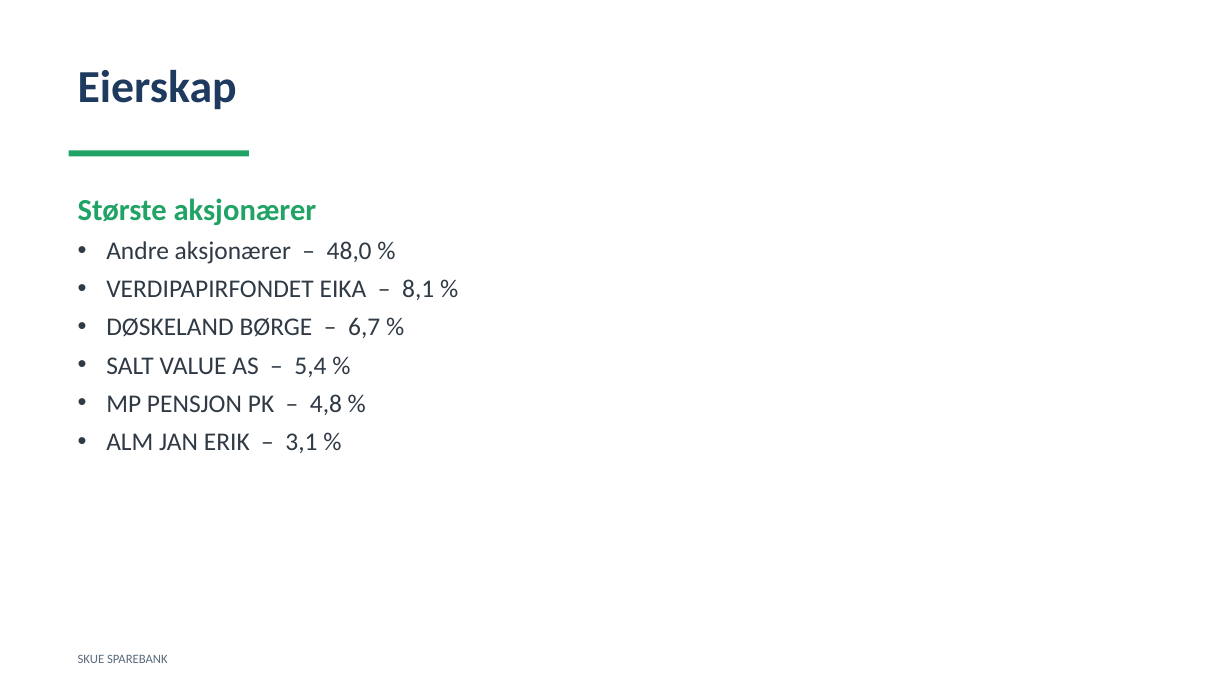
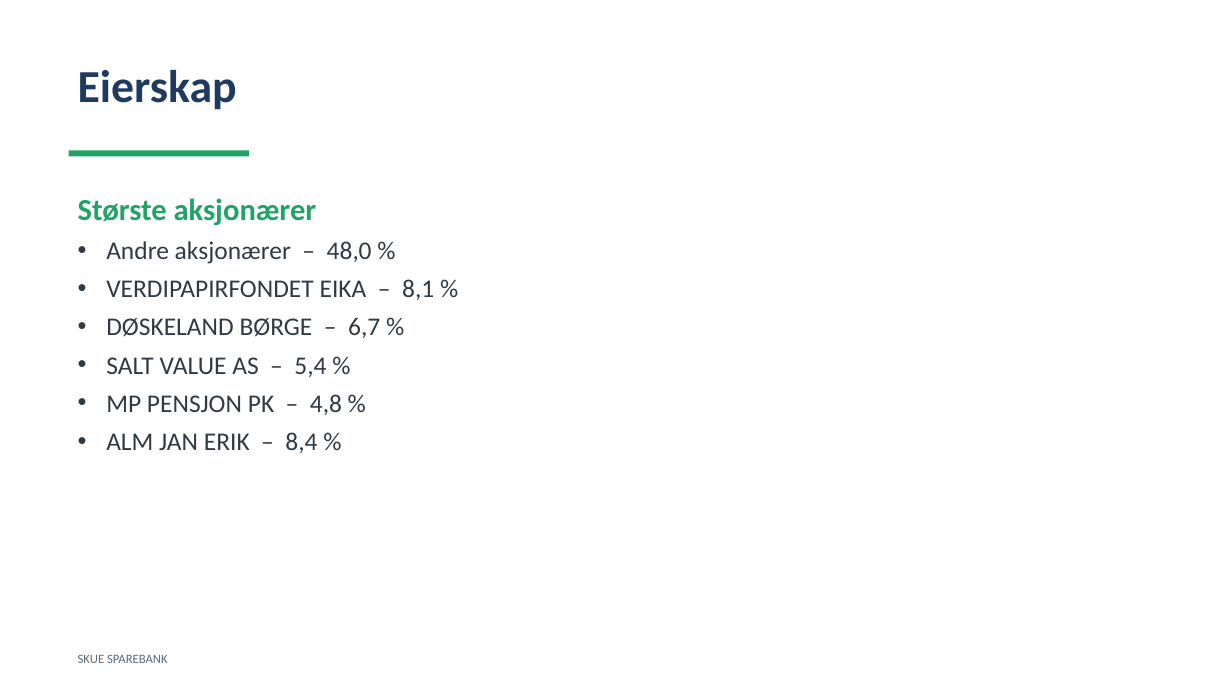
3,1: 3,1 -> 8,4 (301, 442)
